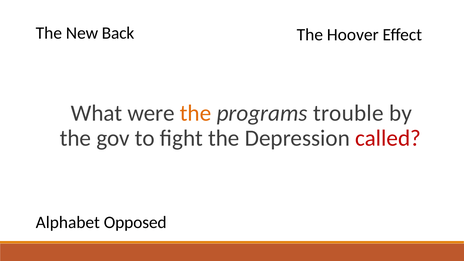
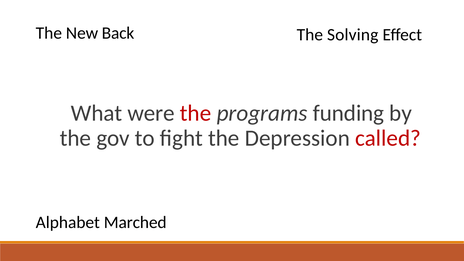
Hoover: Hoover -> Solving (353, 35)
the colour: orange -> red (196, 113)
trouble: trouble -> funding (349, 113)
Opposed: Opposed -> Marched (135, 223)
